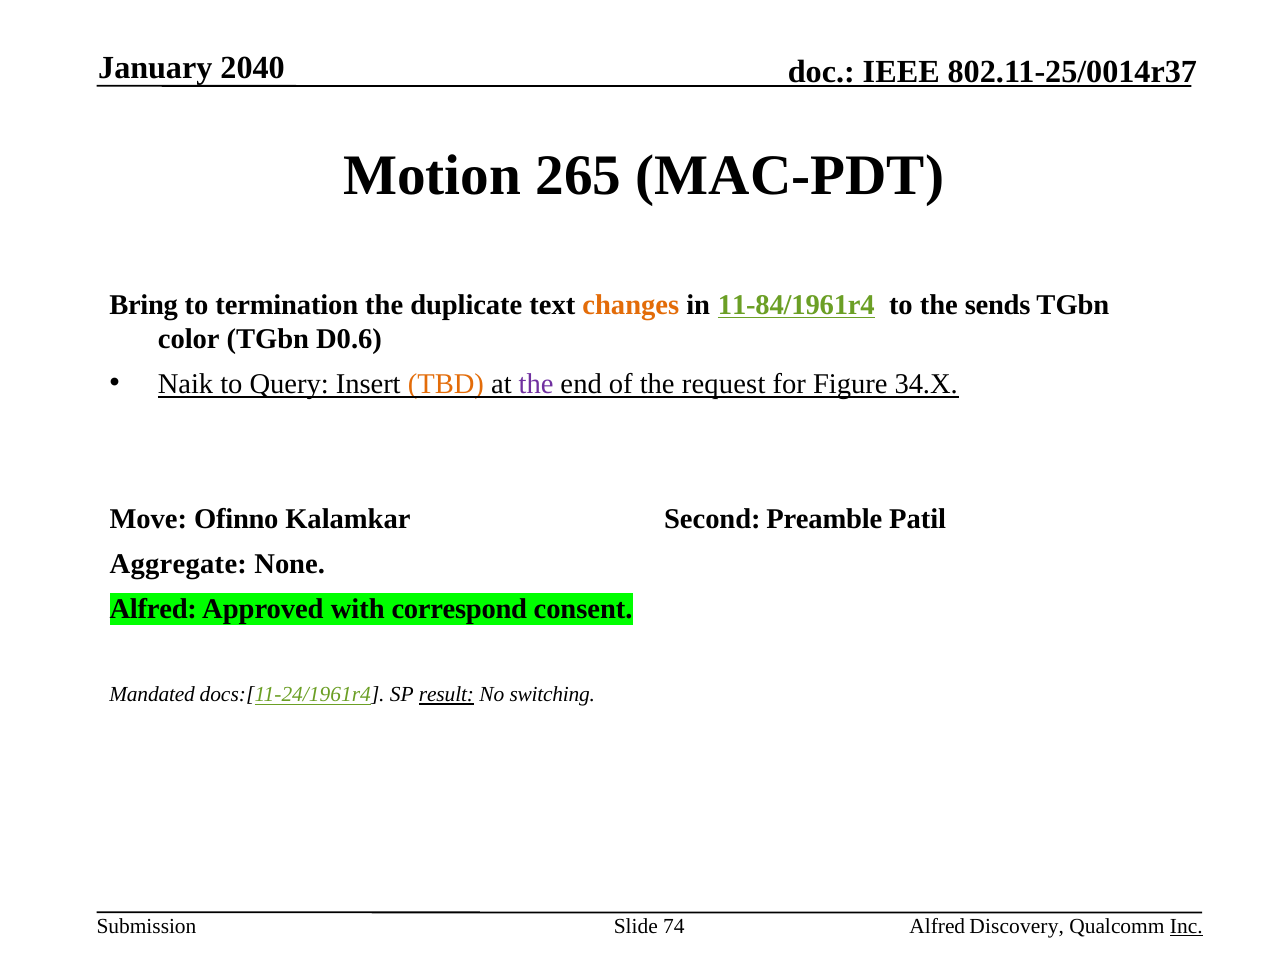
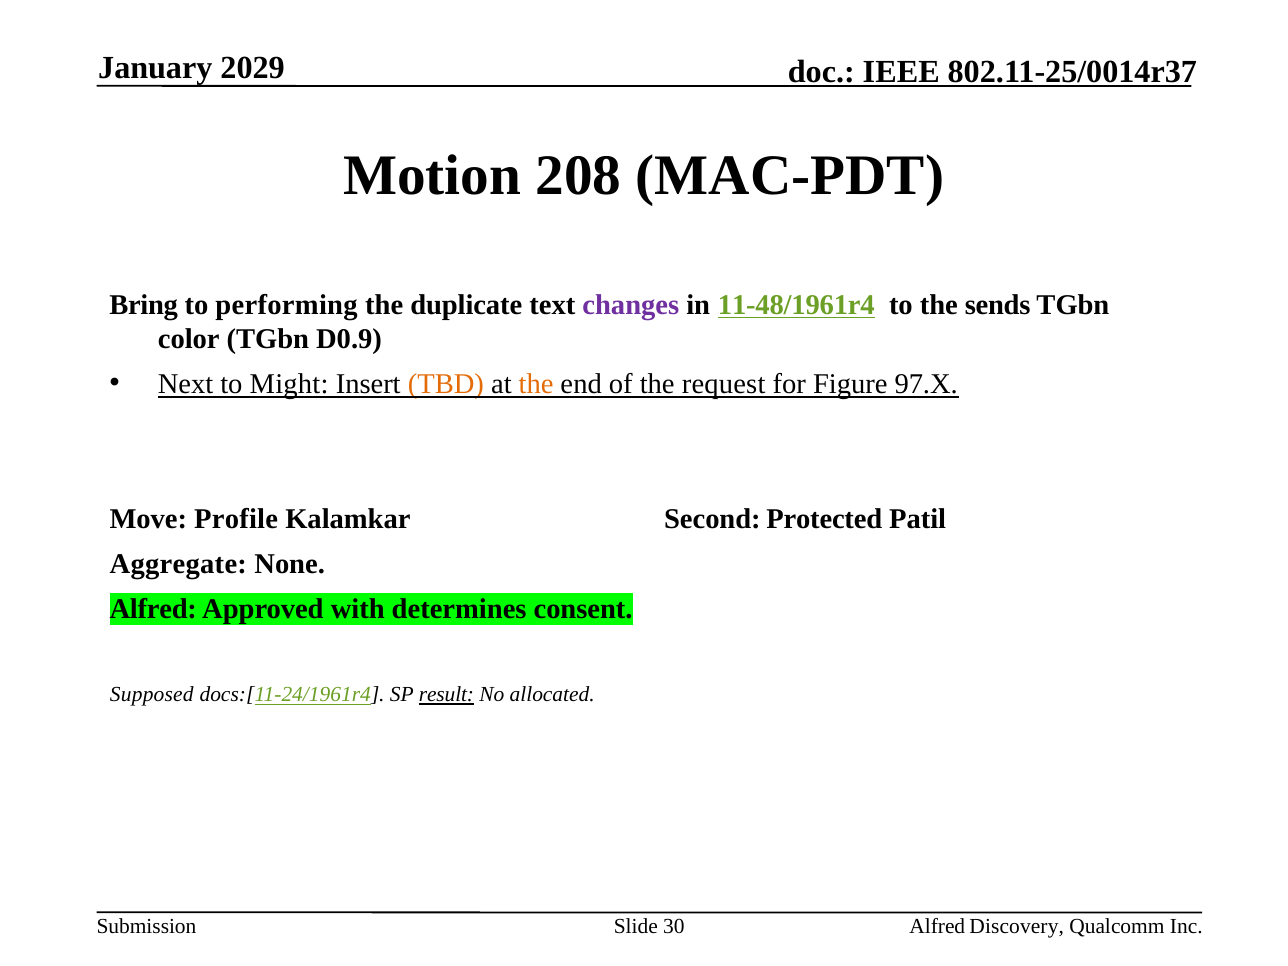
2040: 2040 -> 2029 (253, 68)
265: 265 -> 208 (578, 176)
termination: termination -> performing (287, 305)
changes colour: orange -> purple (631, 305)
11-84/1961r4: 11-84/1961r4 -> 11-48/1961r4 (796, 305)
D0.6: D0.6 -> D0.9 (349, 339)
Naik: Naik -> Next (186, 384)
Query: Query -> Might (289, 384)
the colour: purple -> orange (536, 384)
34.X: 34.X -> 97.X (926, 384)
Ofinno: Ofinno -> Profile (236, 519)
Preamble: Preamble -> Protected (824, 519)
correspond: correspond -> determines (459, 610)
Mandated: Mandated -> Supposed (152, 695)
switching: switching -> allocated (552, 695)
74: 74 -> 30 (674, 926)
Inc underline: present -> none (1186, 926)
